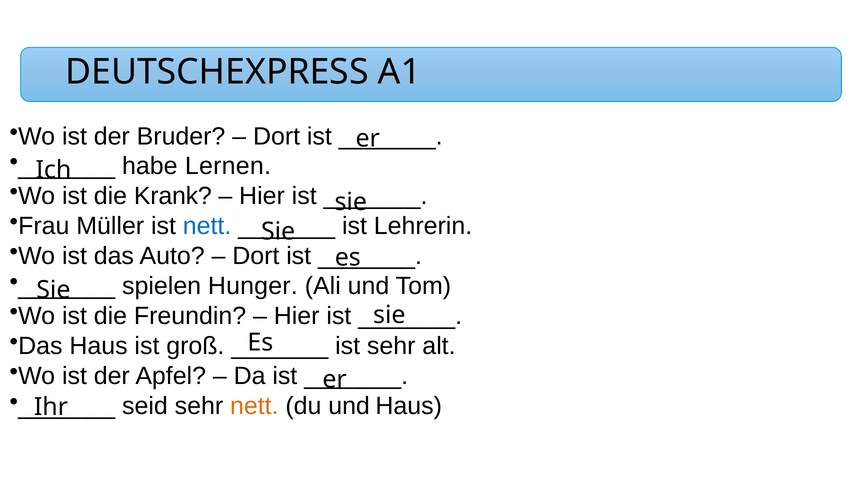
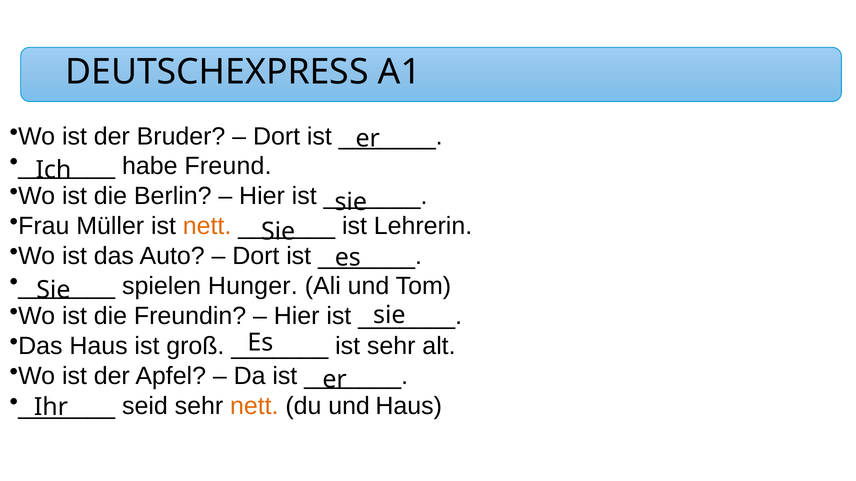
Lernen: Lernen -> Freund (228, 166)
Krank: Krank -> Berlin (173, 196)
nett colour: blue -> orange (207, 226)
